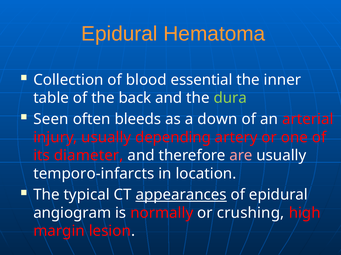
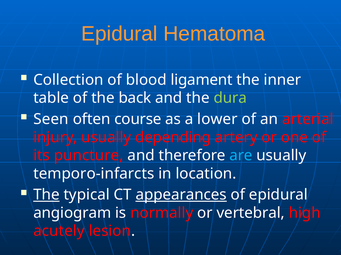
essential: essential -> ligament (202, 80)
bleeds: bleeds -> course (138, 119)
down: down -> lower (217, 119)
diameter: diameter -> puncture (89, 156)
are colour: pink -> light blue (241, 156)
The underline: none -> present (46, 195)
crushing: crushing -> vertebral (251, 213)
margin: margin -> acutely (59, 232)
